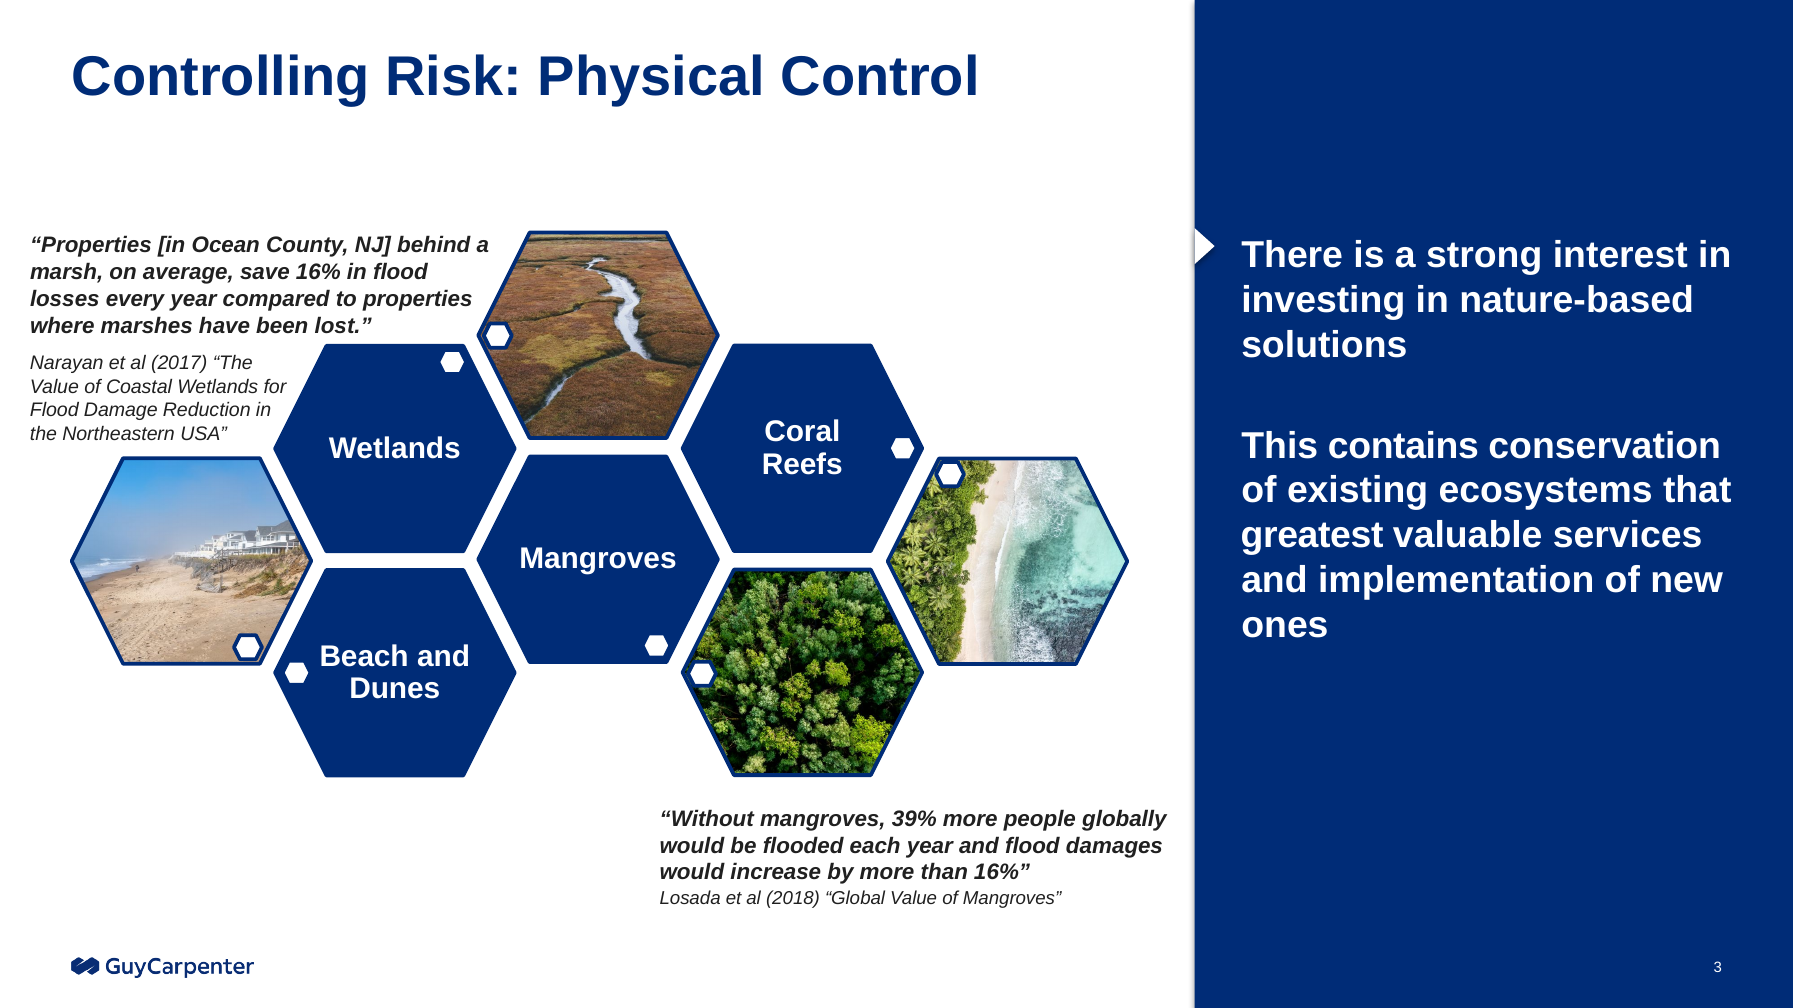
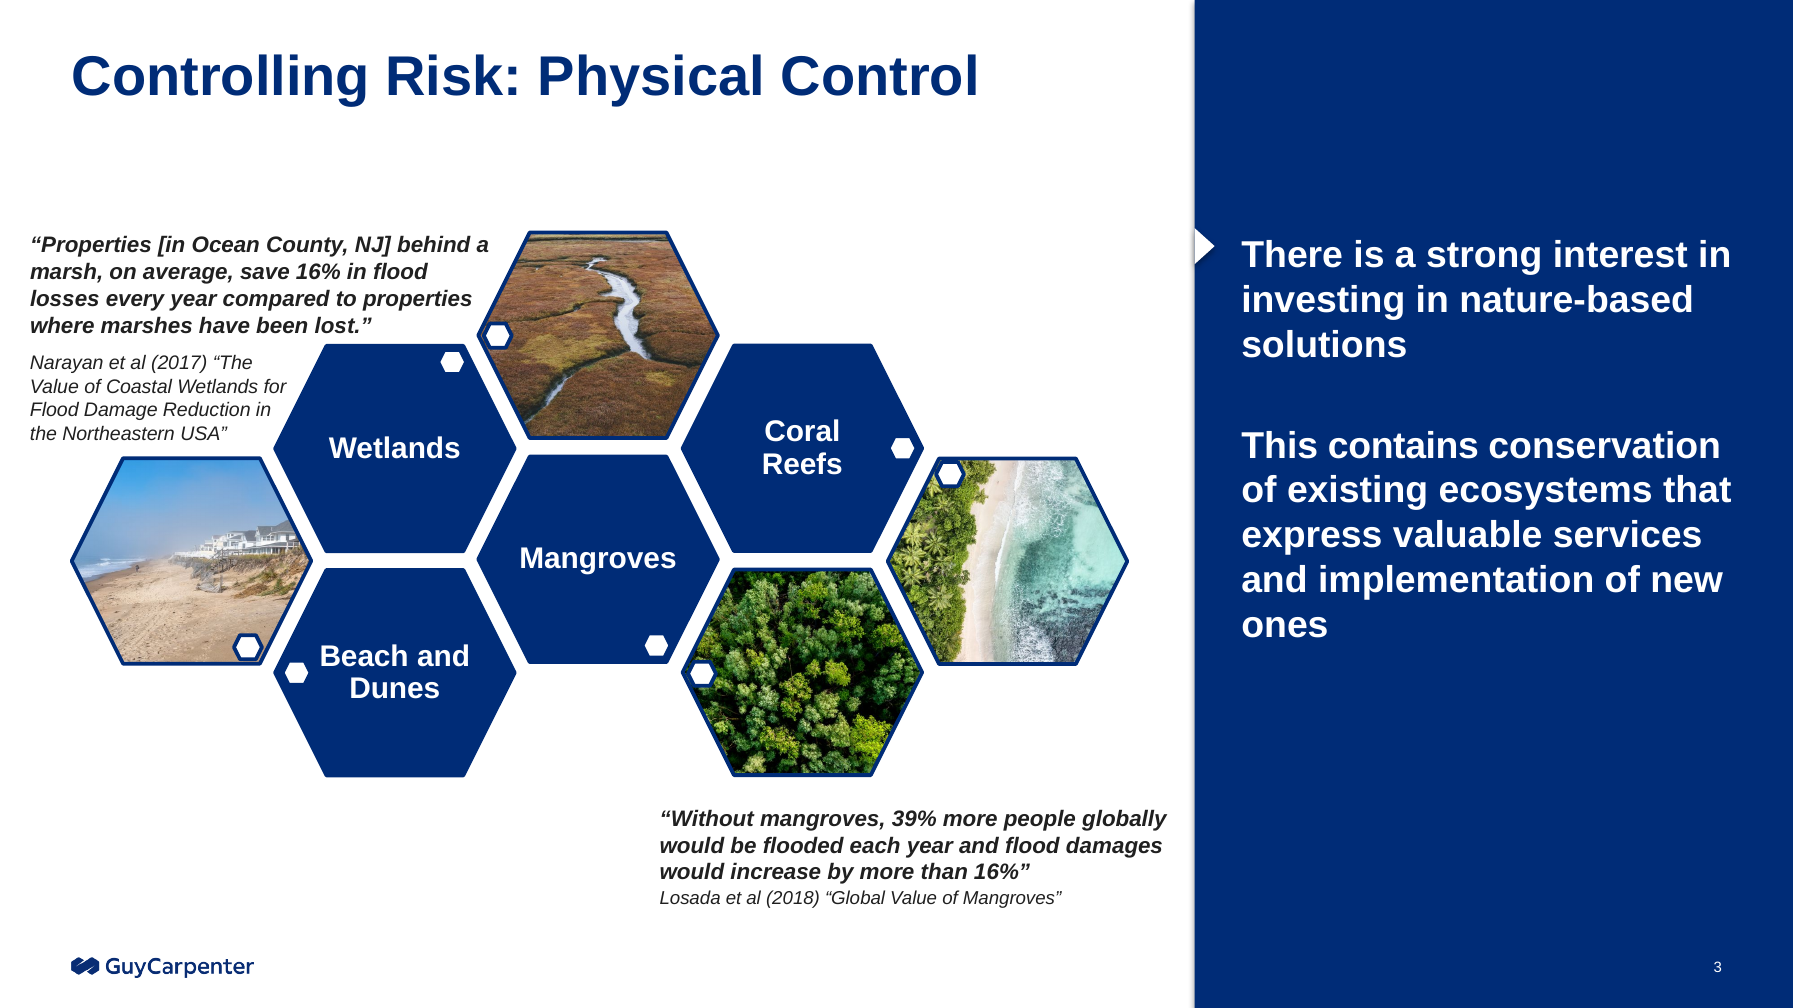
greatest: greatest -> express (1312, 536)
